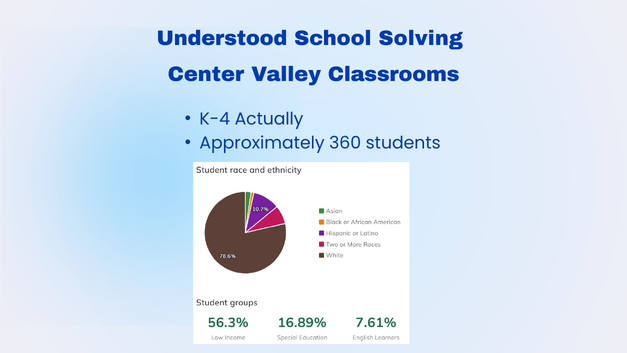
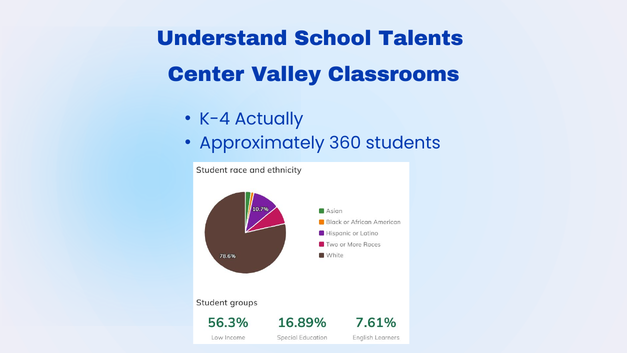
Understood: Understood -> Understand (222, 38)
Solving: Solving -> Talents (421, 38)
